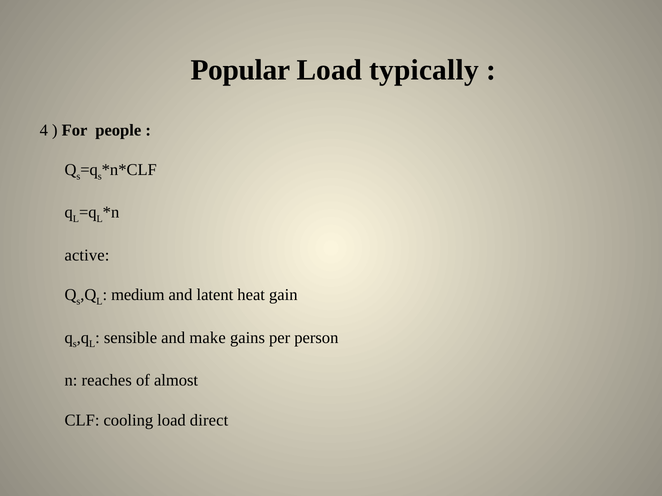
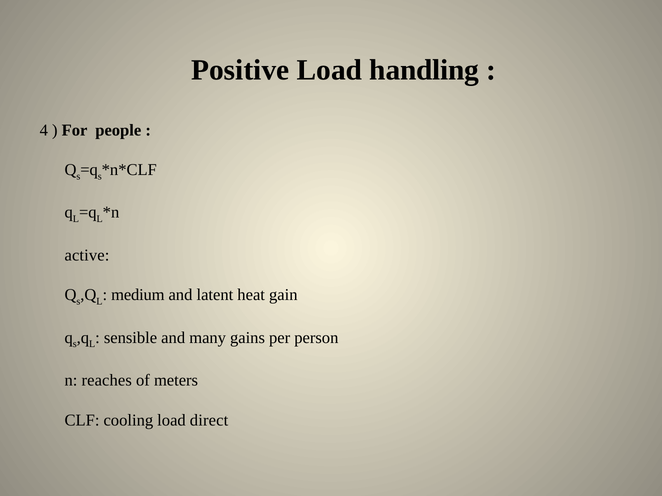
Popular: Popular -> Positive (240, 70)
typically: typically -> handling (424, 70)
make: make -> many (208, 338)
almost: almost -> meters (176, 381)
